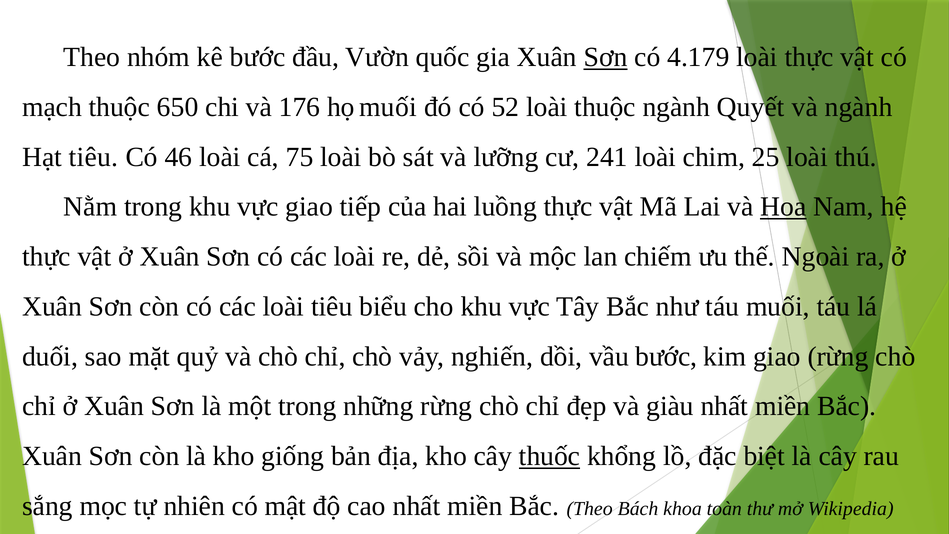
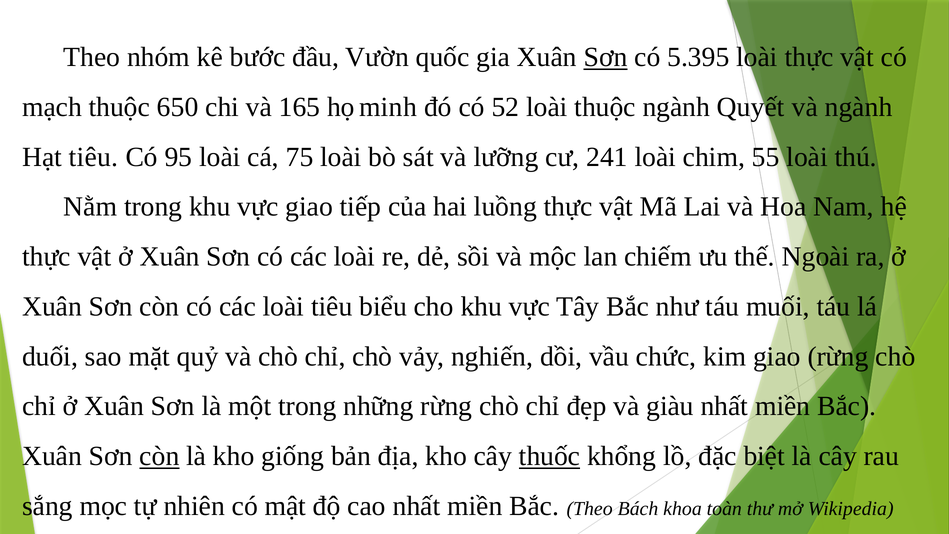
4.179: 4.179 -> 5.395 (698, 57)
176: 176 -> 165 (300, 107)
họ muối: muối -> minh (388, 107)
46: 46 -> 95 (178, 157)
25: 25 -> 55 (766, 157)
Hoa underline: present -> none (783, 207)
vầu bước: bước -> chức (666, 356)
còn underline: none -> present (159, 456)
